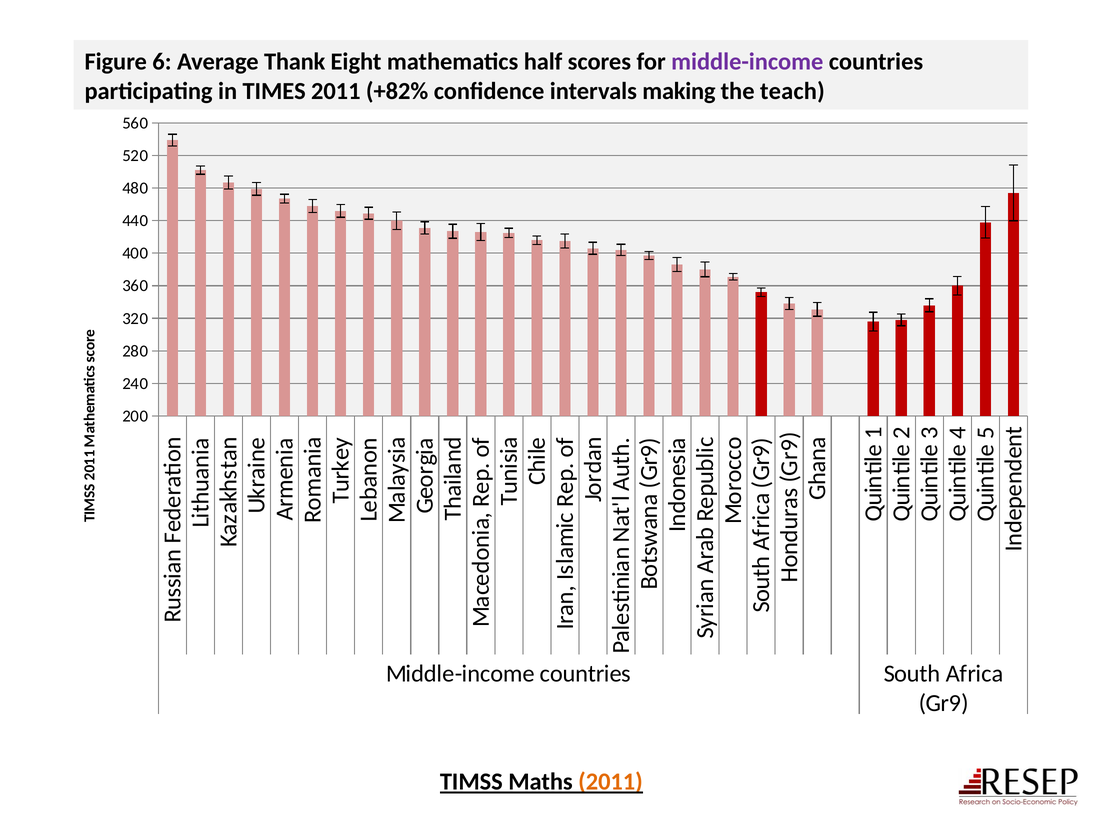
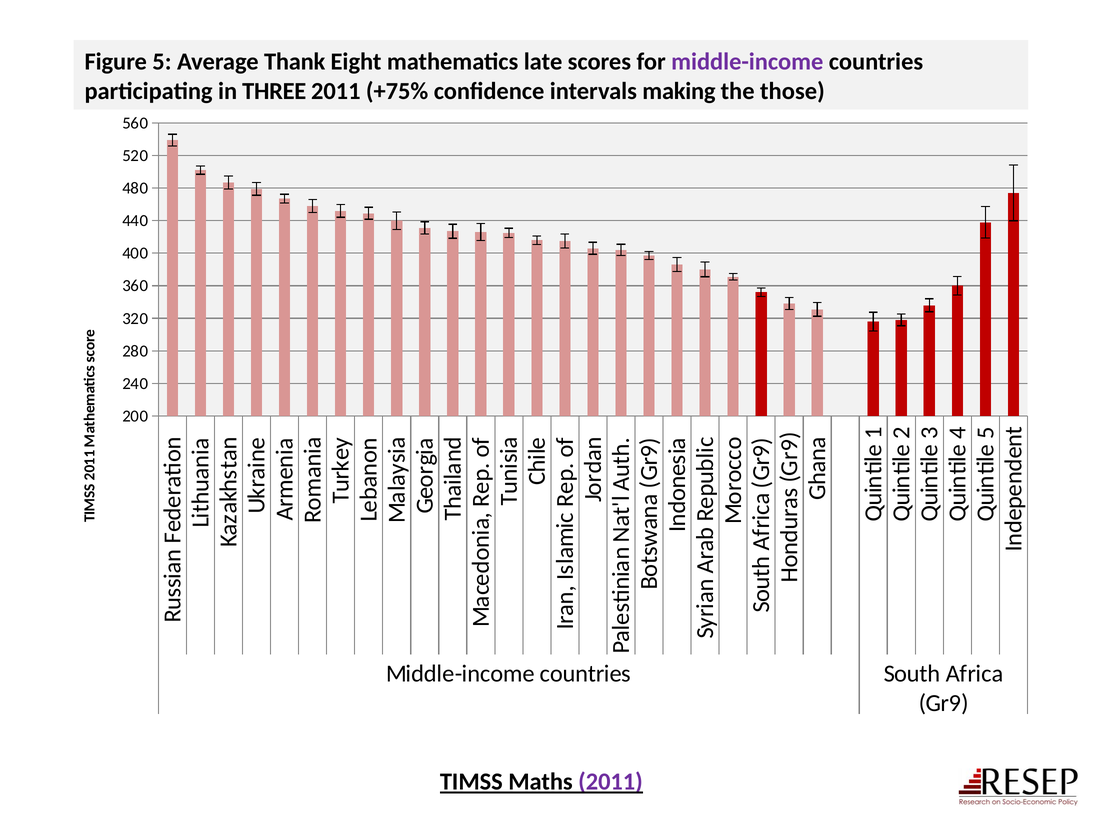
Figure 6: 6 -> 5 (162, 62)
half: half -> late (543, 62)
TIMES: TIMES -> THREE (274, 91)
+82%: +82% -> +75% (397, 91)
teach: teach -> those (792, 91)
2011 colour: orange -> purple (611, 782)
